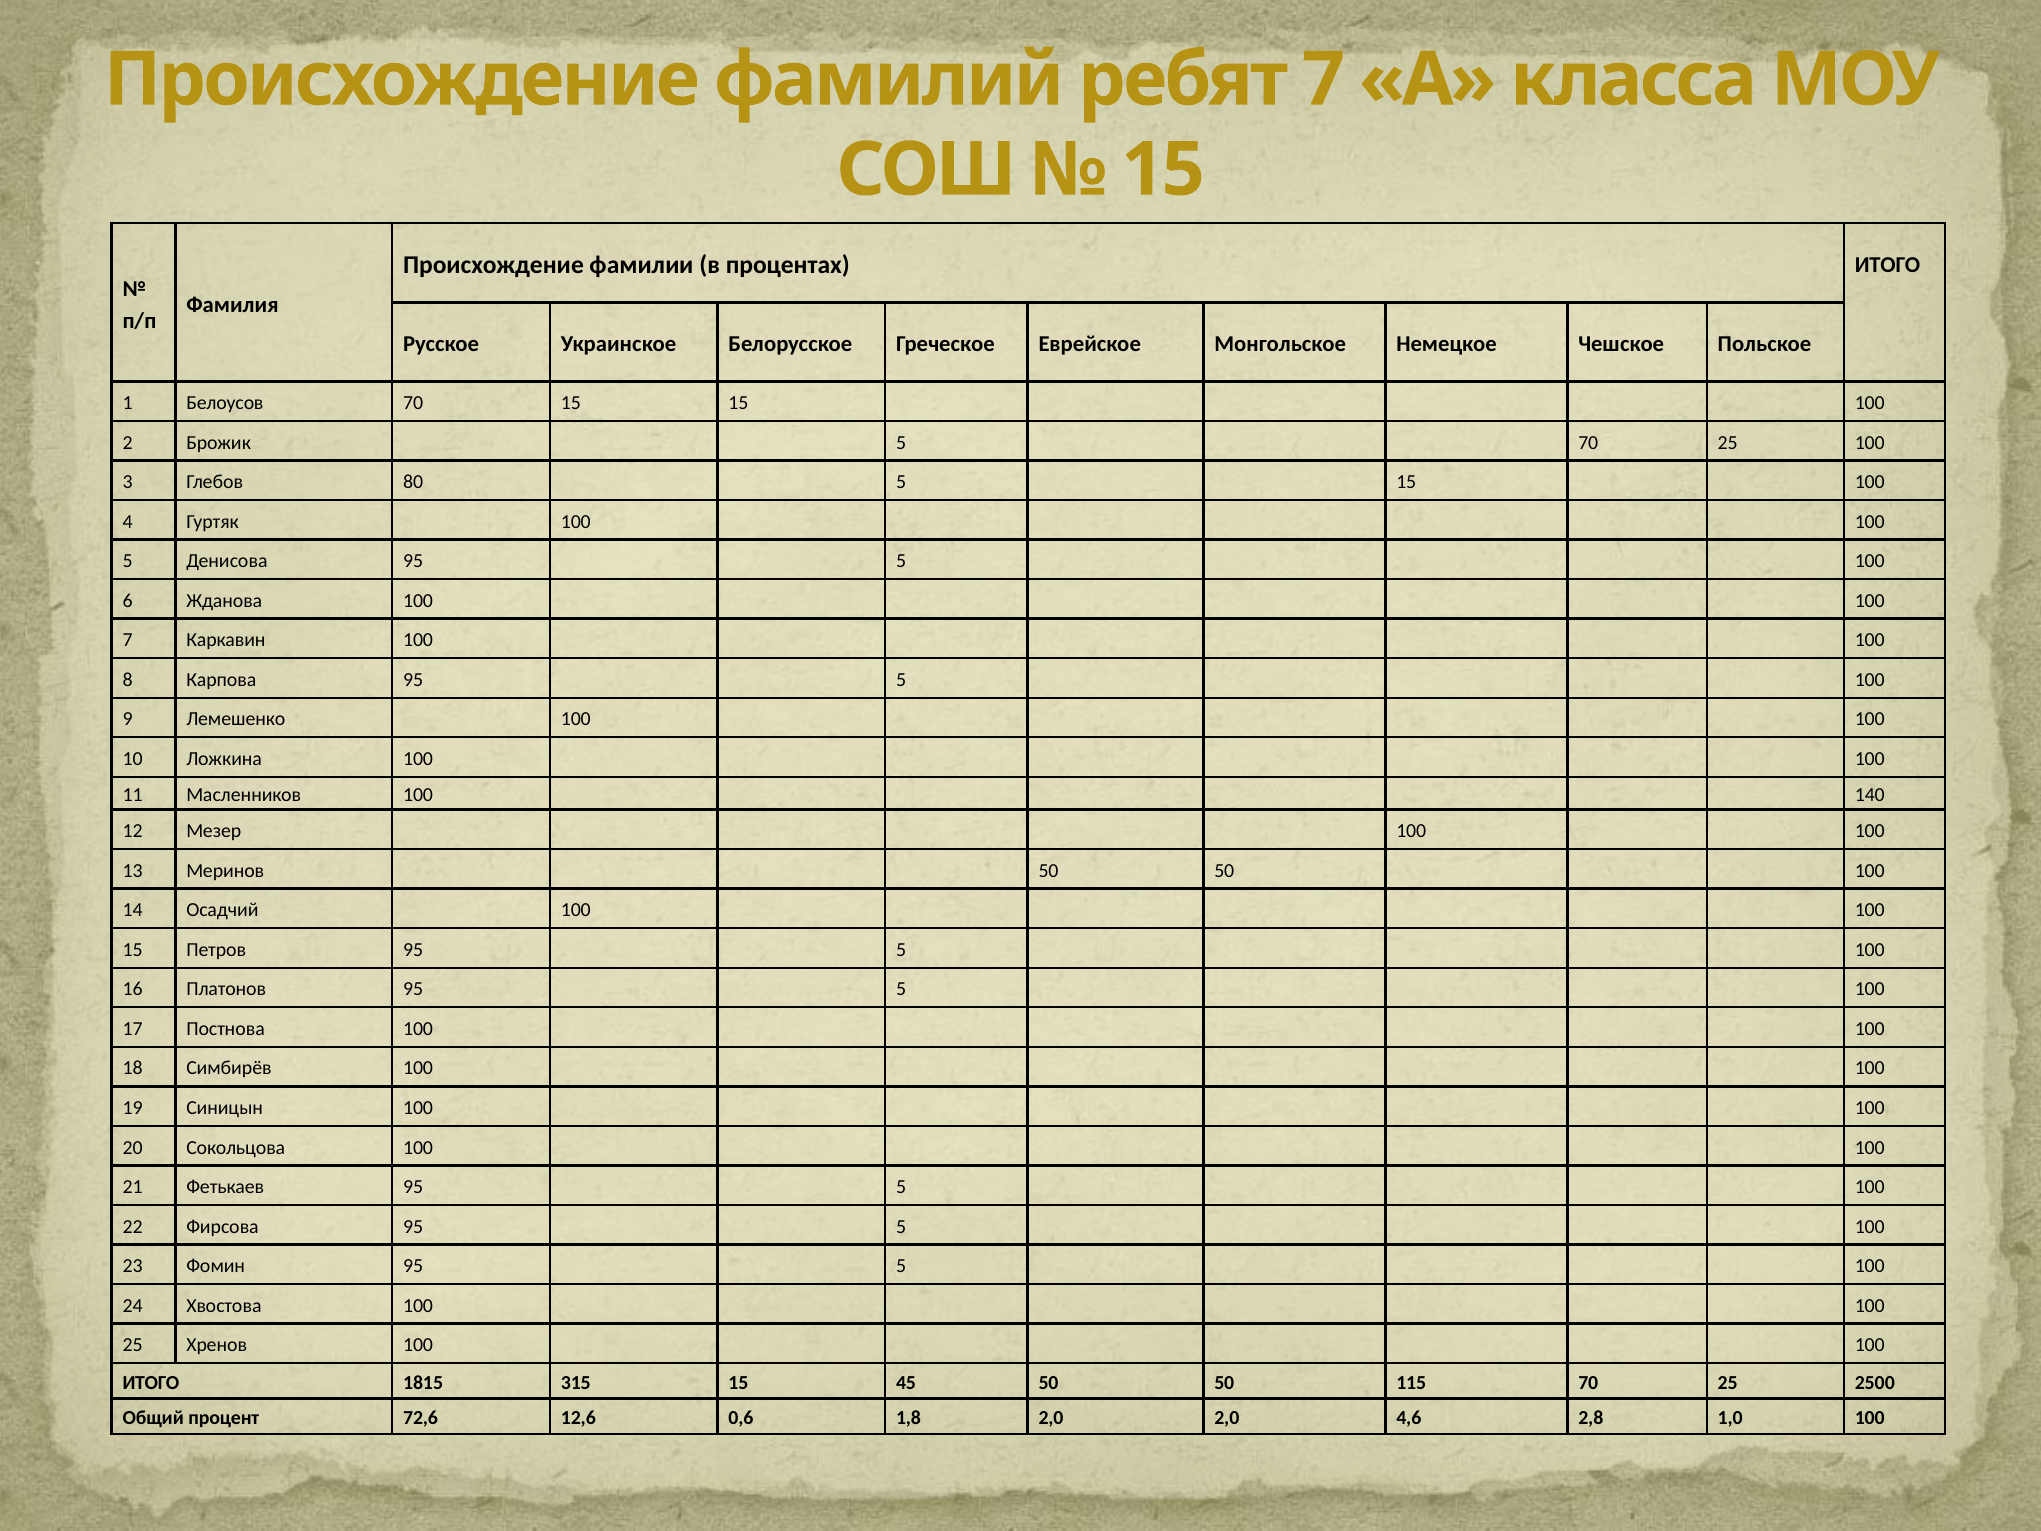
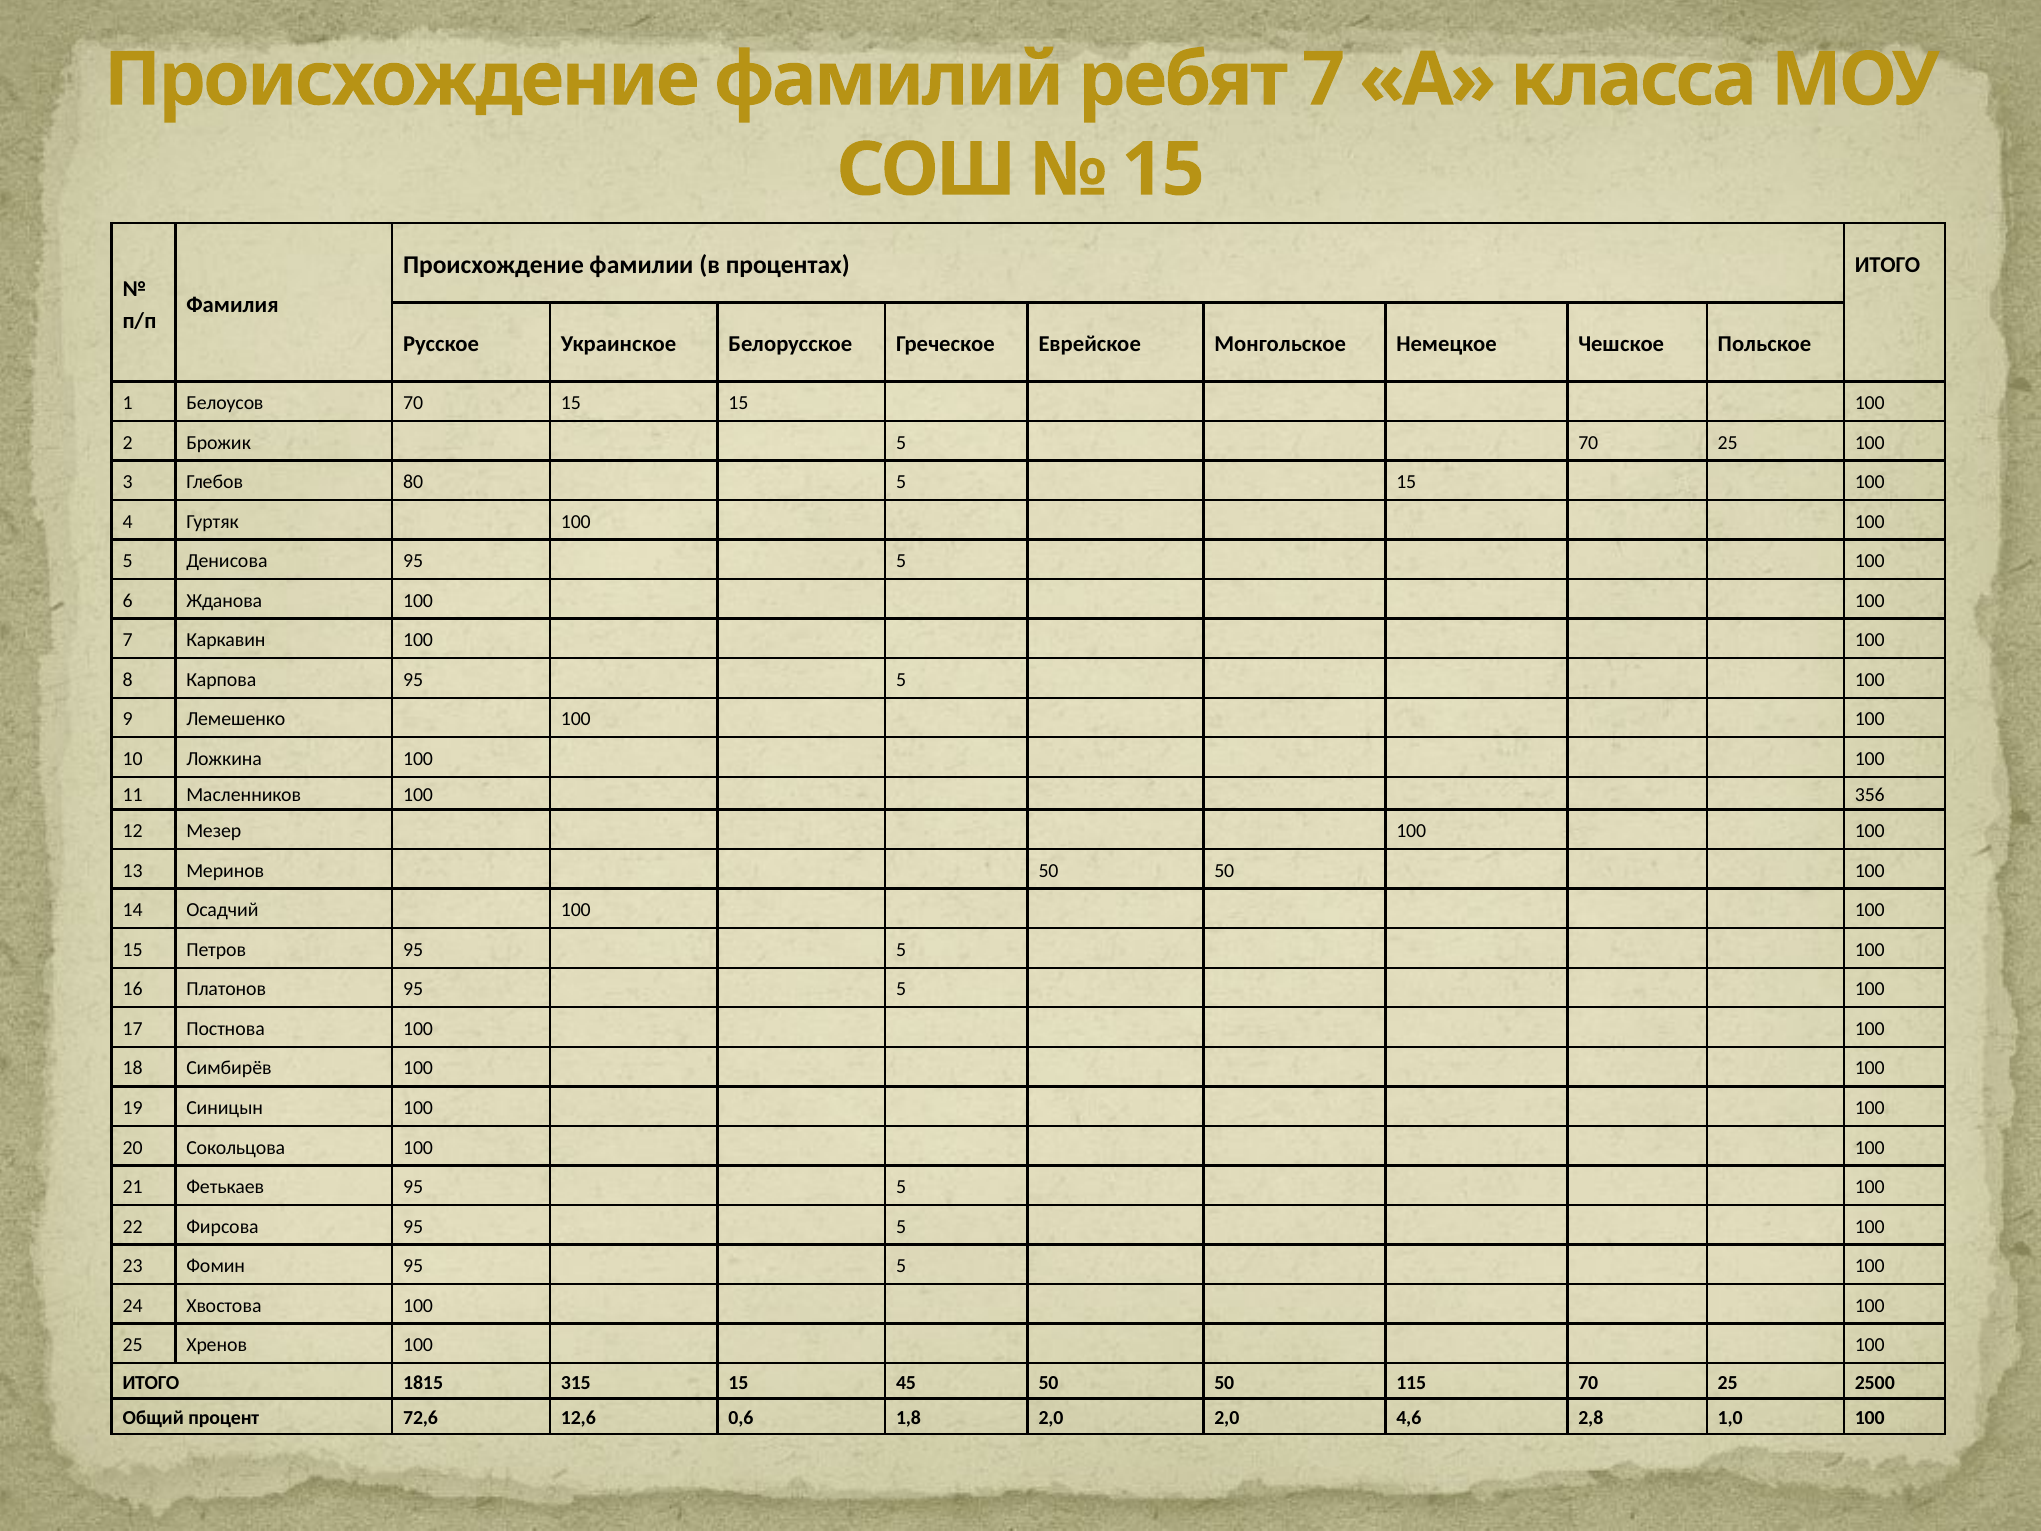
140: 140 -> 356 (1870, 795)
